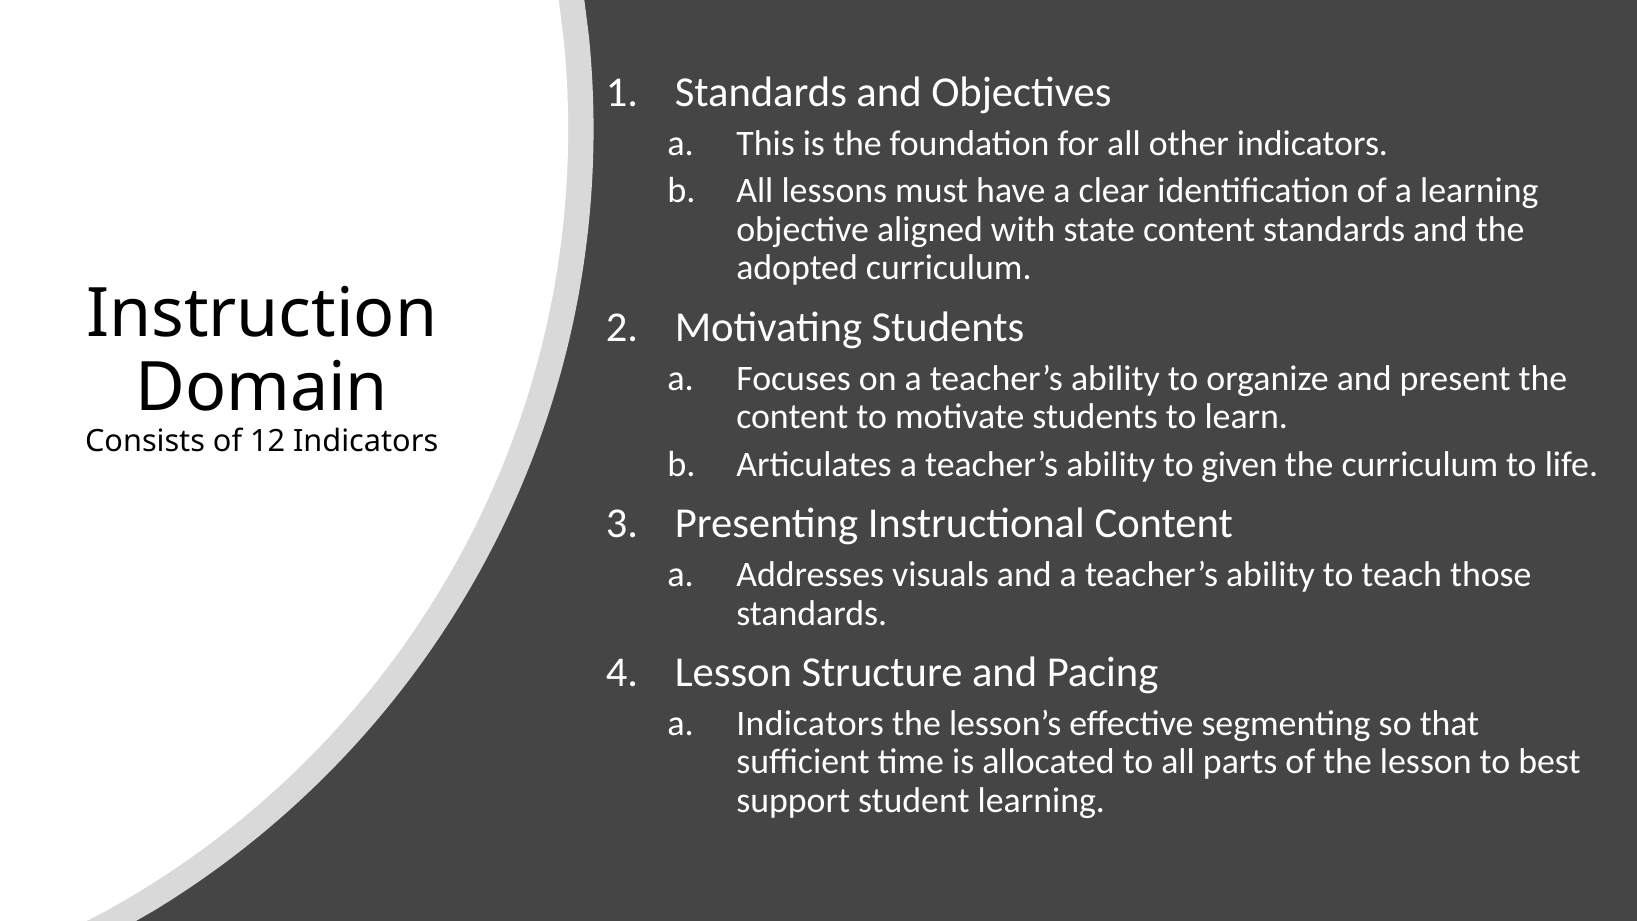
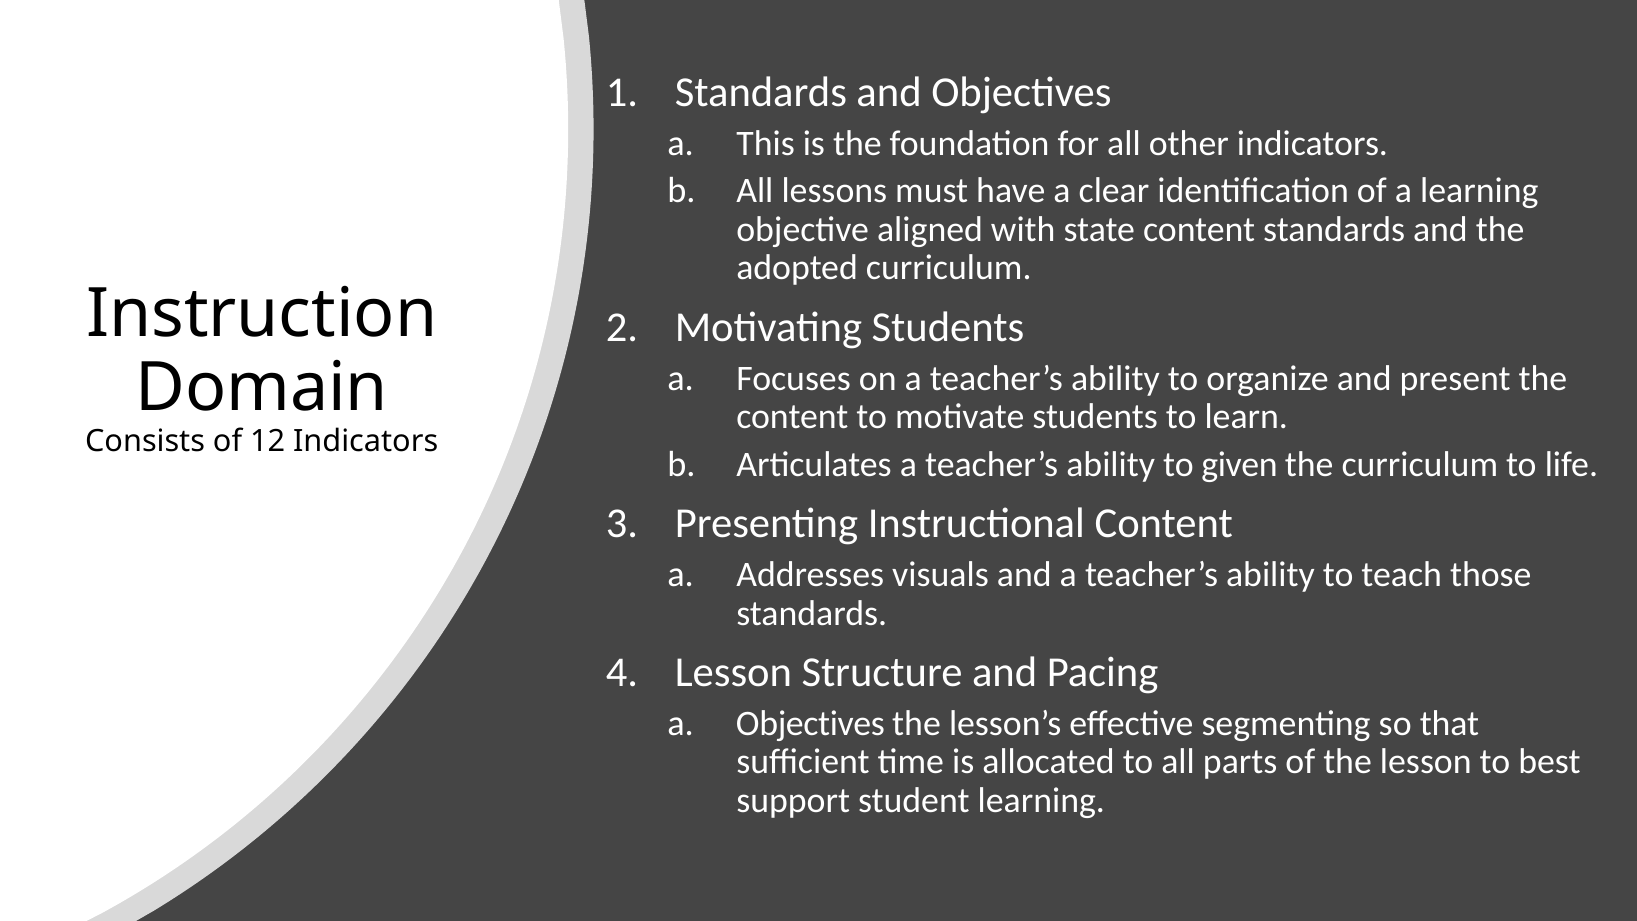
a Indicators: Indicators -> Objectives (810, 723)
